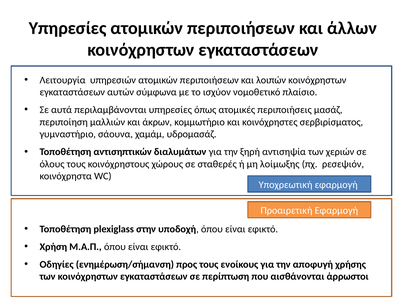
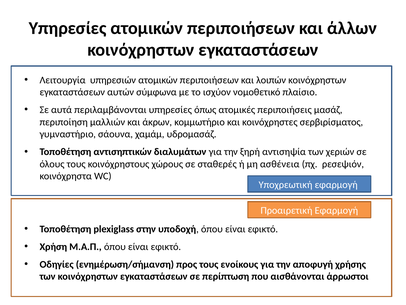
λοίμωξης: λοίμωξης -> ασθένεια (280, 164)
